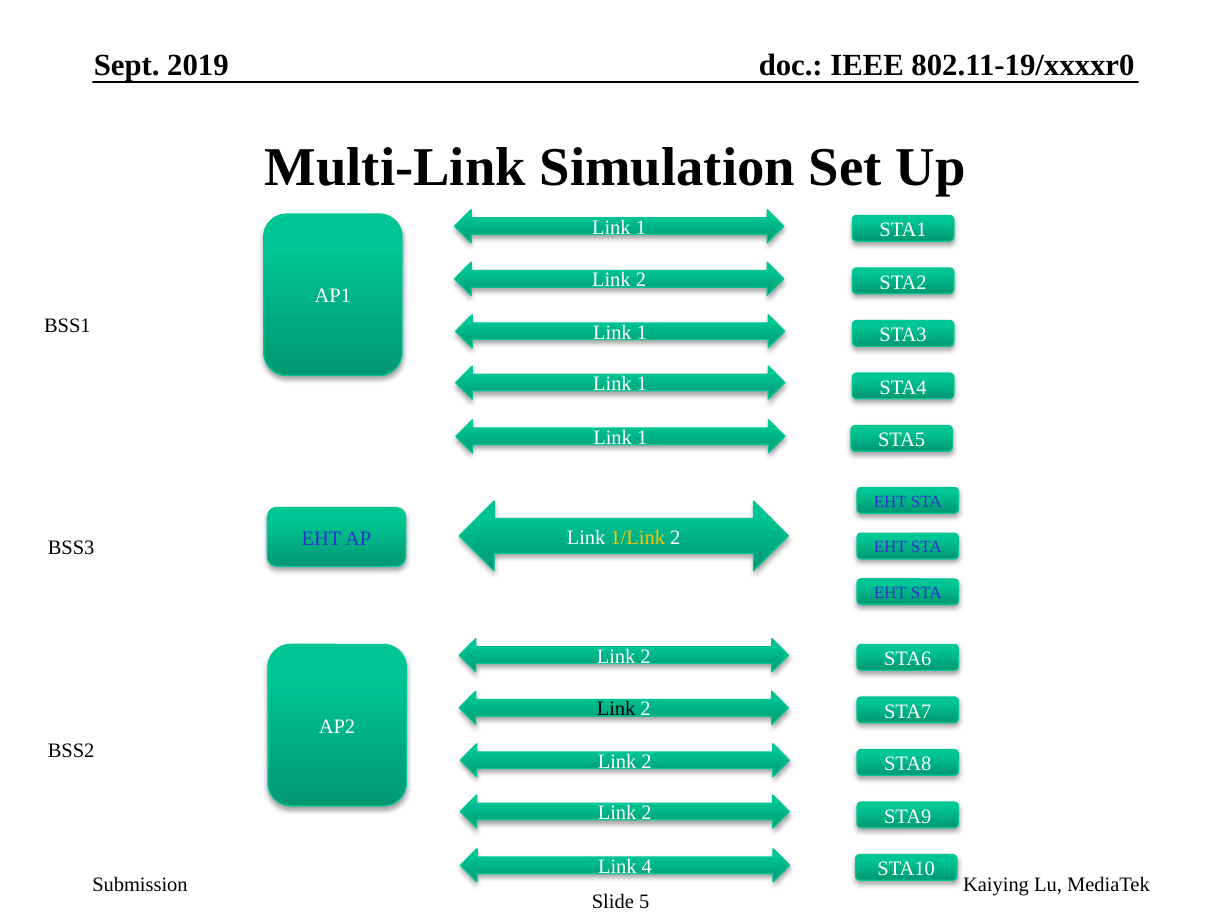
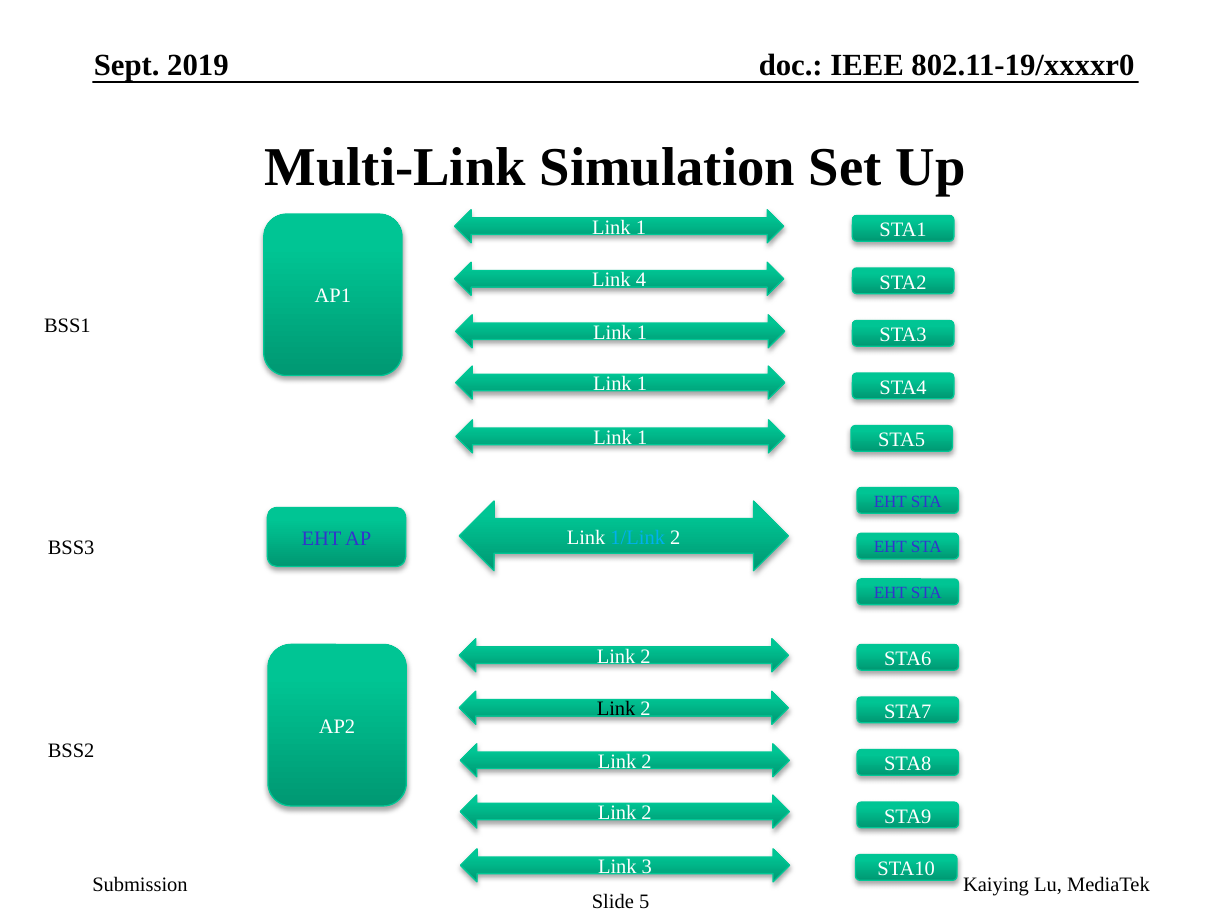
2: 2 -> 4 (641, 280)
1/Link colour: yellow -> light blue (638, 537)
4: 4 -> 3 (647, 867)
